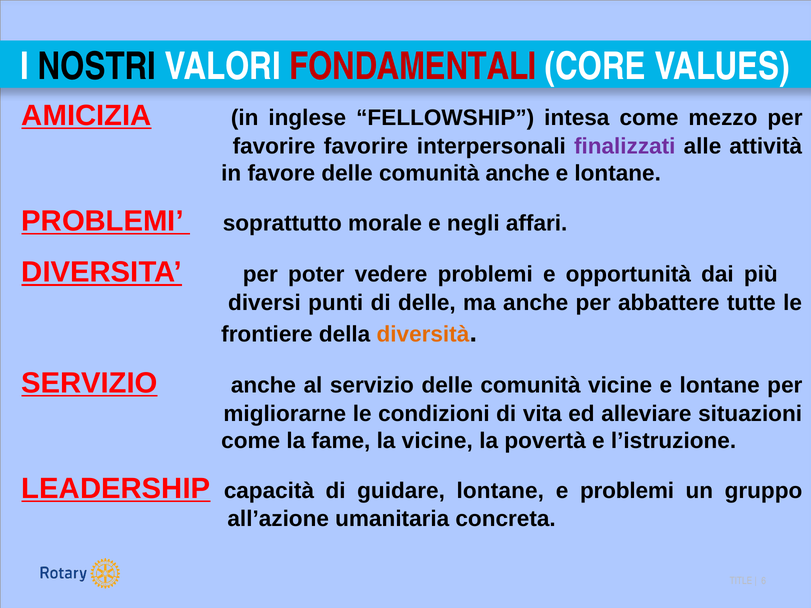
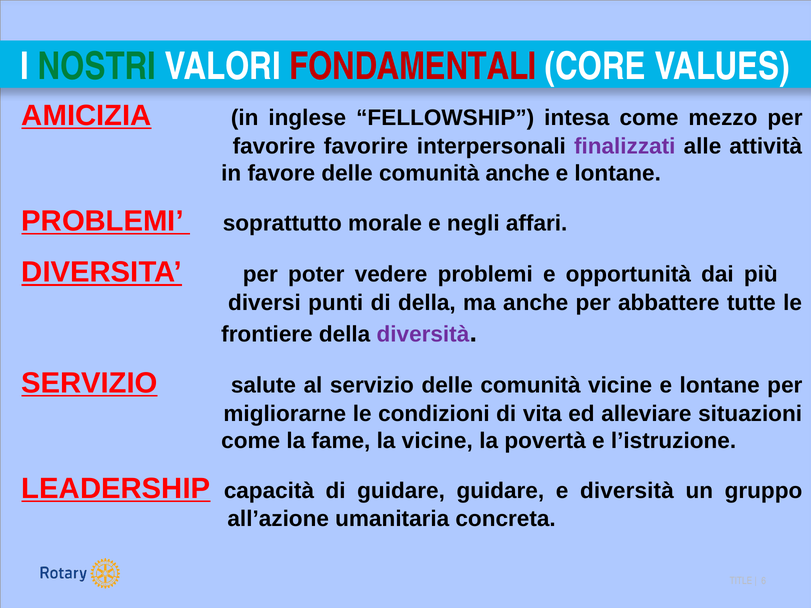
NOSTRI colour: black -> green (97, 67)
di delle: delle -> della (427, 303)
diversità colour: orange -> purple (423, 334)
SERVIZIO anche: anche -> salute (263, 385)
guidare lontane: lontane -> guidare (500, 491)
e problemi: problemi -> diversità (627, 491)
